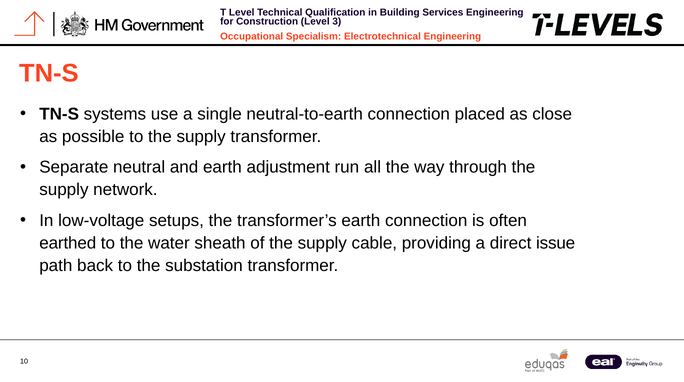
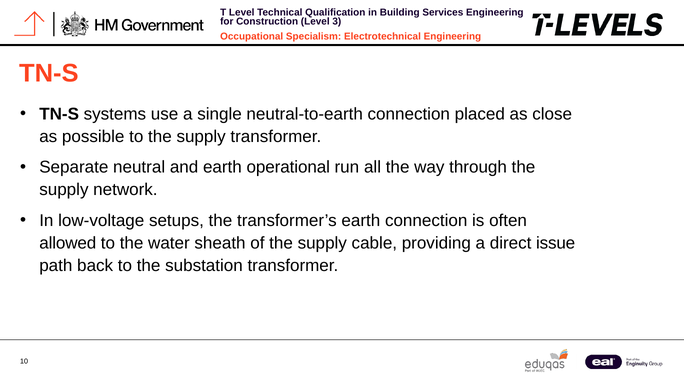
adjustment: adjustment -> operational (288, 167)
earthed: earthed -> allowed (68, 243)
